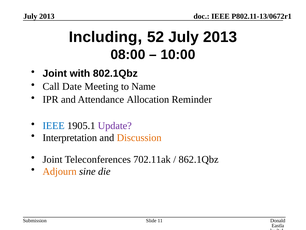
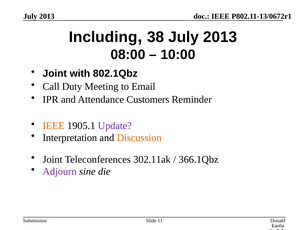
52: 52 -> 38 (156, 37)
Date: Date -> Duty (72, 86)
Name: Name -> Email (143, 86)
Allocation: Allocation -> Customers (148, 99)
IEEE colour: blue -> orange (54, 125)
702.11ak: 702.11ak -> 302.11ak (152, 159)
862.1Qbz: 862.1Qbz -> 366.1Qbz (199, 159)
Adjourn colour: orange -> purple (60, 171)
